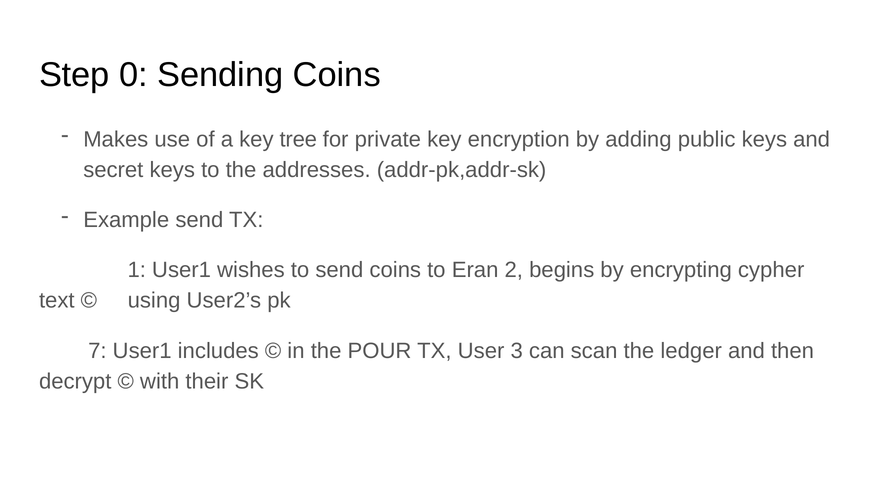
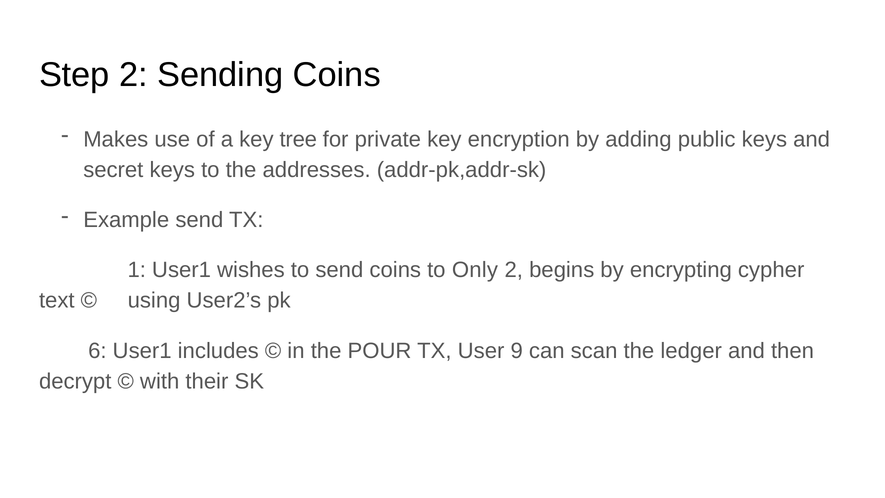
Step 0: 0 -> 2 (133, 75)
Eran: Eran -> Only (475, 270)
7: 7 -> 6 (97, 351)
3: 3 -> 9 (517, 351)
